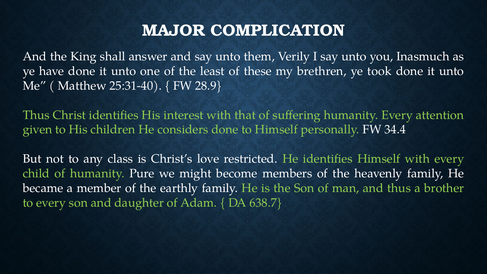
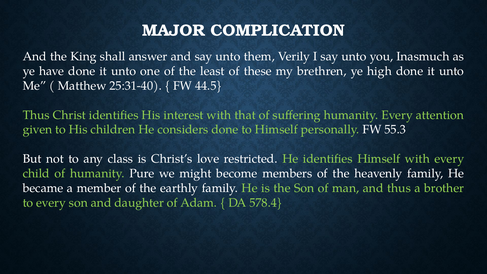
took: took -> high (379, 71)
28.9: 28.9 -> 44.5 (208, 86)
34.4: 34.4 -> 55.3 (395, 130)
638.7: 638.7 -> 578.4 (266, 203)
